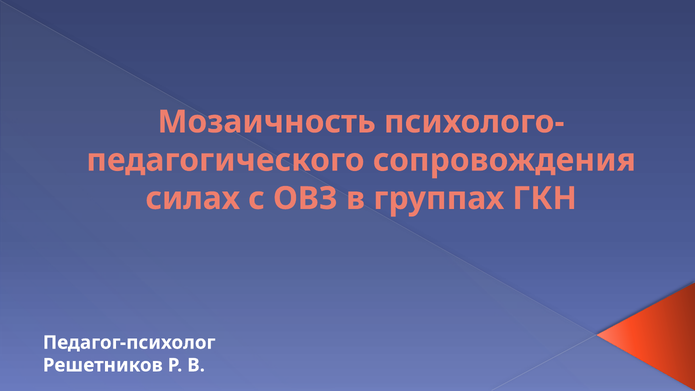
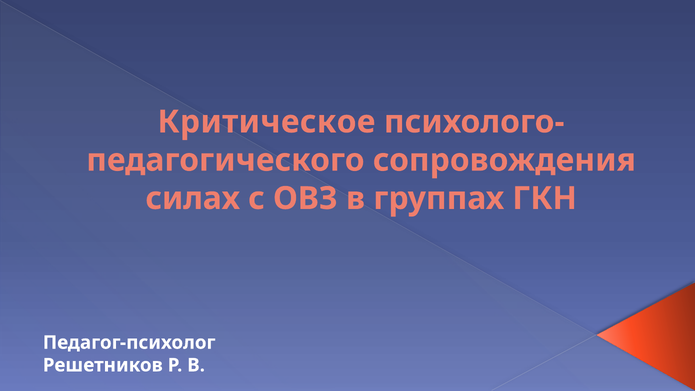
Мозаичность: Мозаичность -> Критическое (266, 122)
